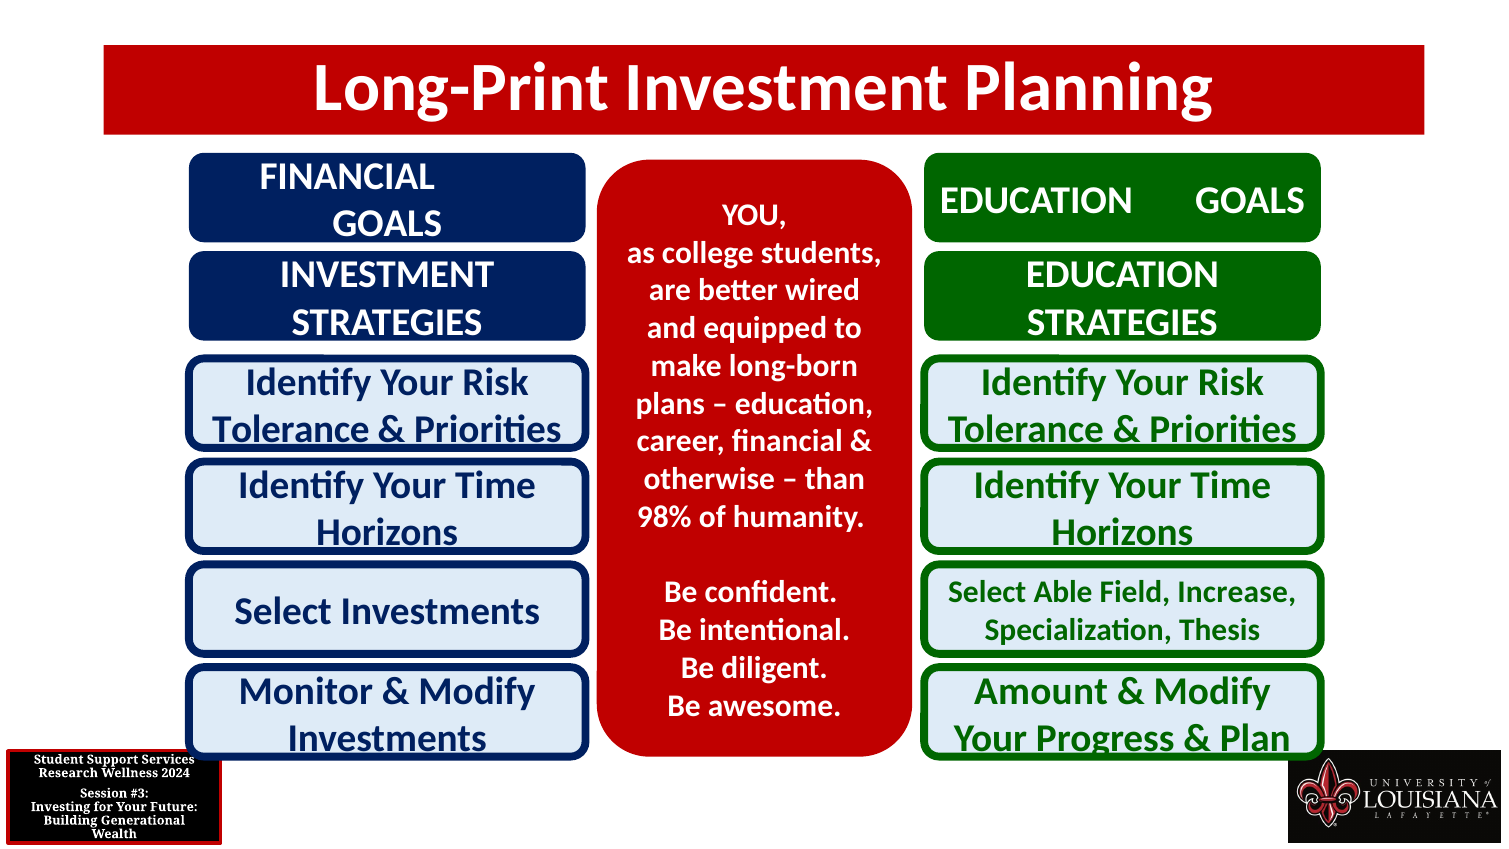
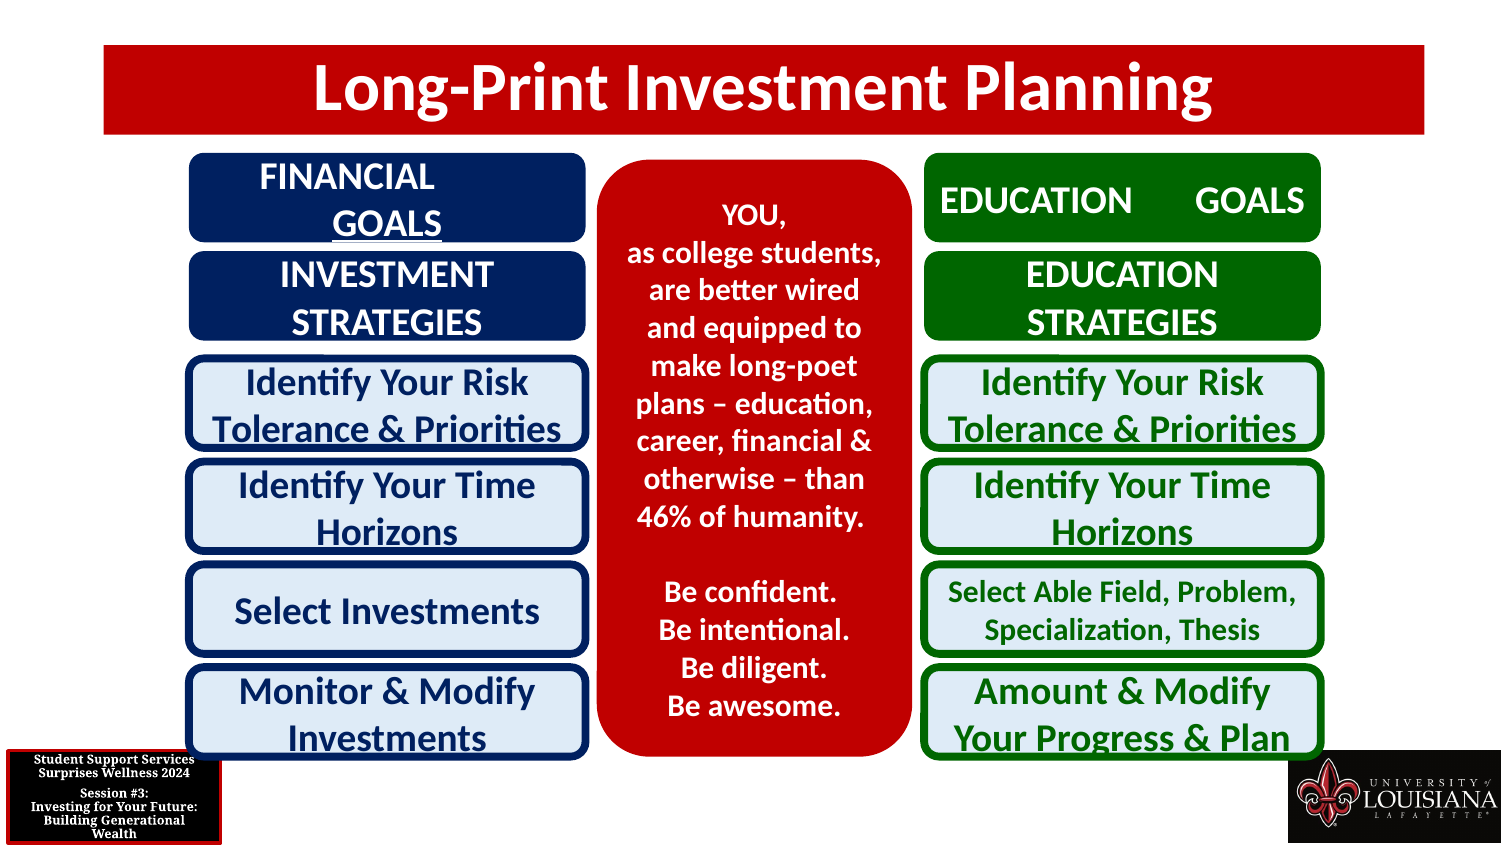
GOALS underline: none -> present (387, 224)
long-born: long-born -> long-poet (793, 366)
98%: 98% -> 46% (664, 517)
Increase: Increase -> Problem (1237, 592)
Research: Research -> Surprises (68, 773)
